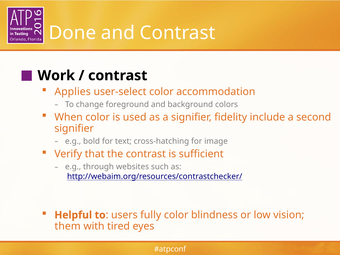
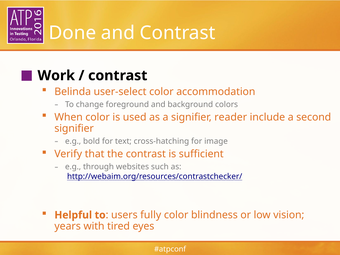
Applies: Applies -> Belinda (73, 92)
fidelity: fidelity -> reader (231, 117)
them: them -> years (68, 226)
